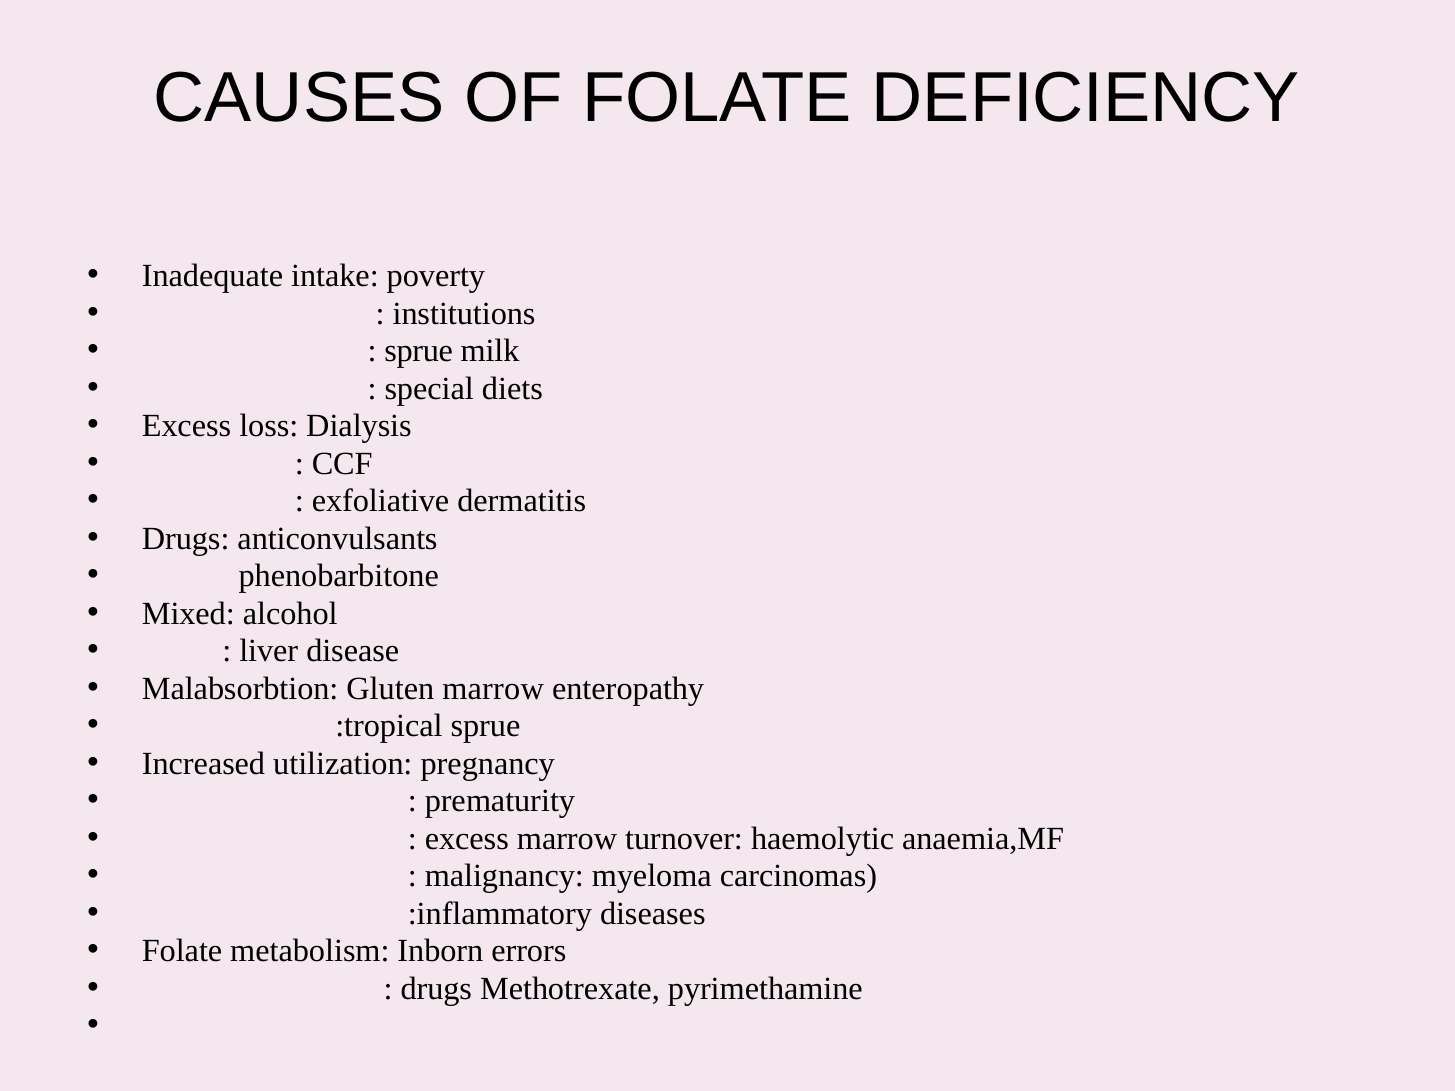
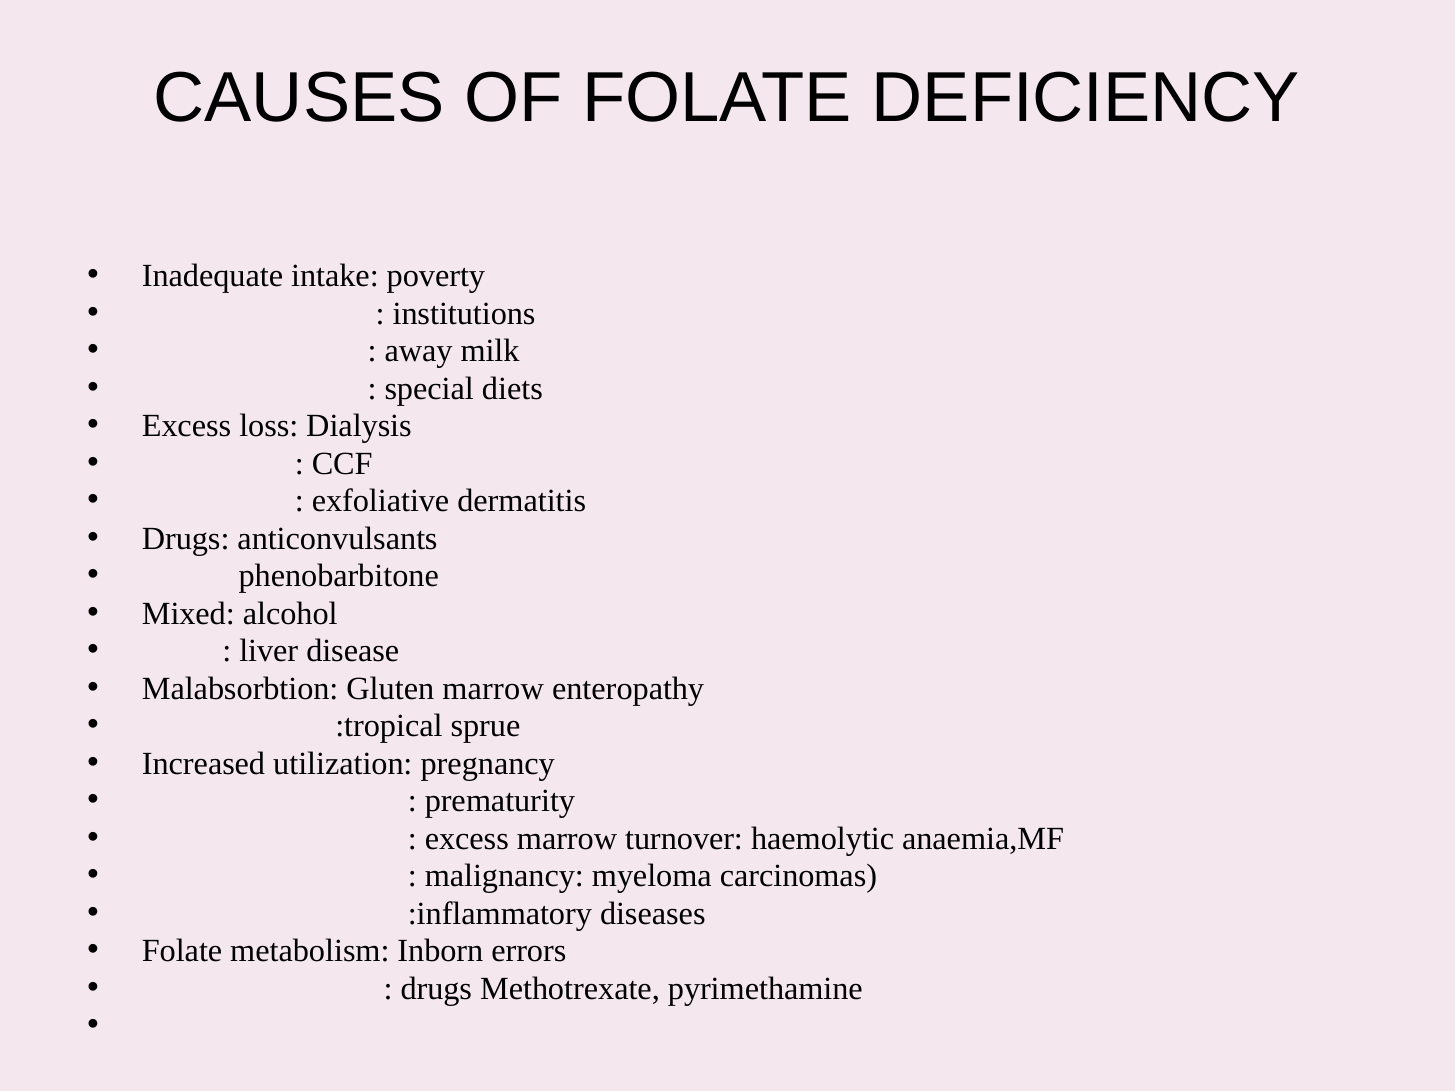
sprue: sprue -> away (419, 351)
